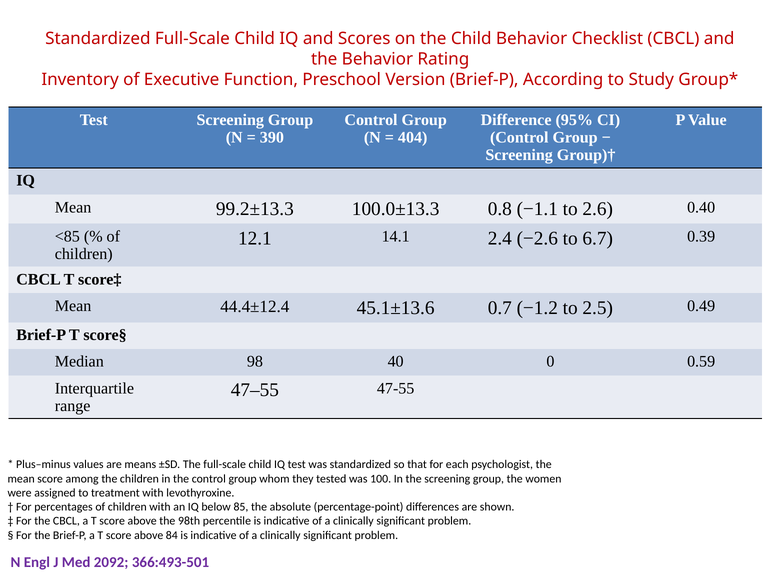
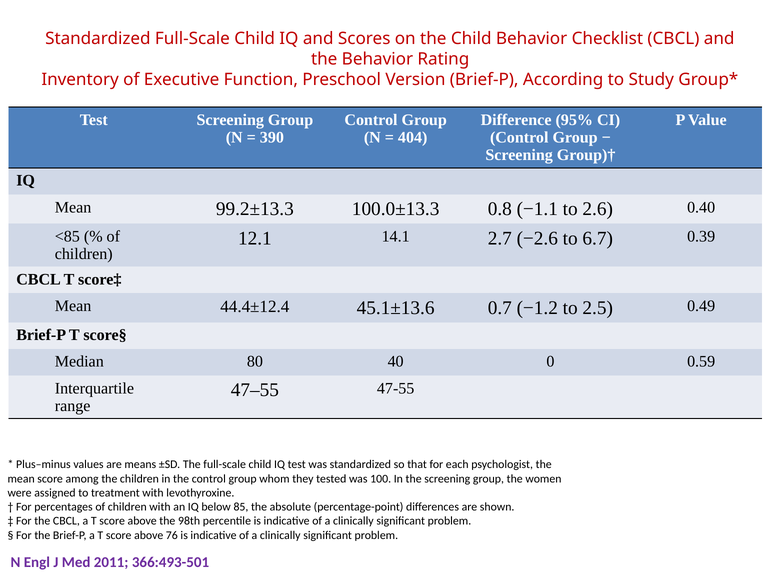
2.4: 2.4 -> 2.7 (500, 238)
98: 98 -> 80 (255, 362)
84: 84 -> 76 (172, 535)
2092: 2092 -> 2011 (111, 562)
